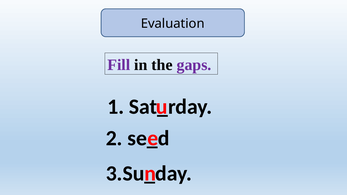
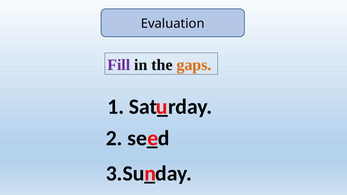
gaps colour: purple -> orange (194, 65)
